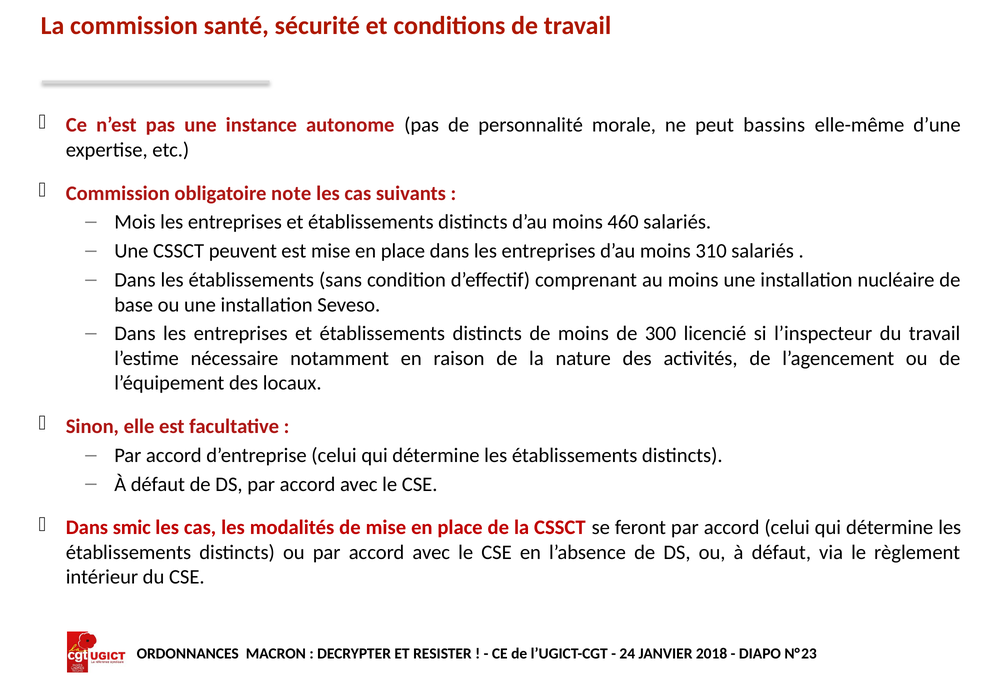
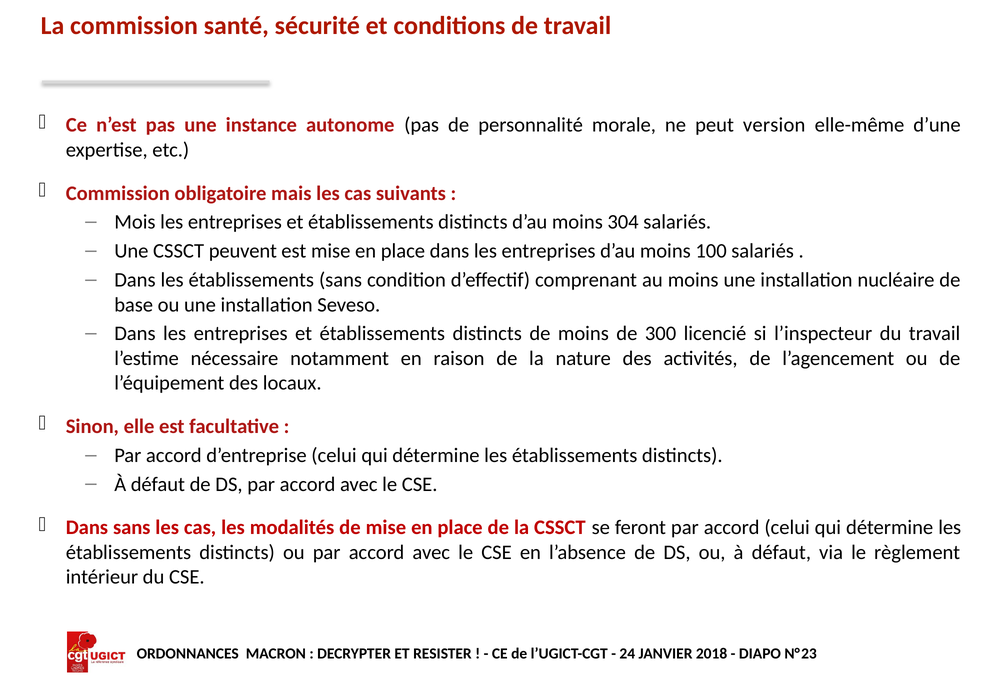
bassins: bassins -> version (774, 125)
note: note -> mais (291, 193)
460: 460 -> 304 (623, 222)
310: 310 -> 100 (711, 251)
Dans smic: smic -> sans (132, 528)
